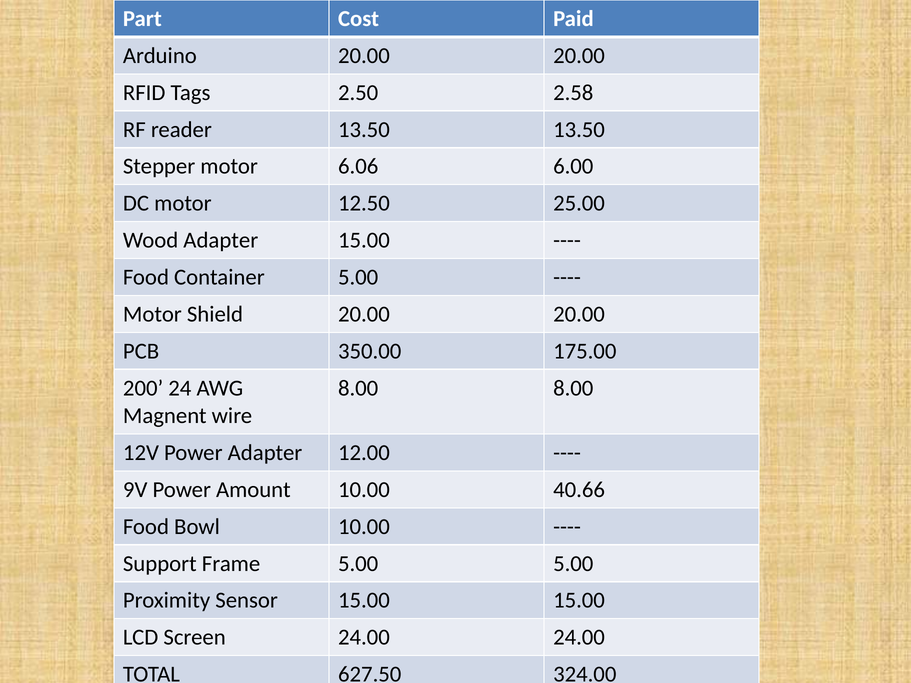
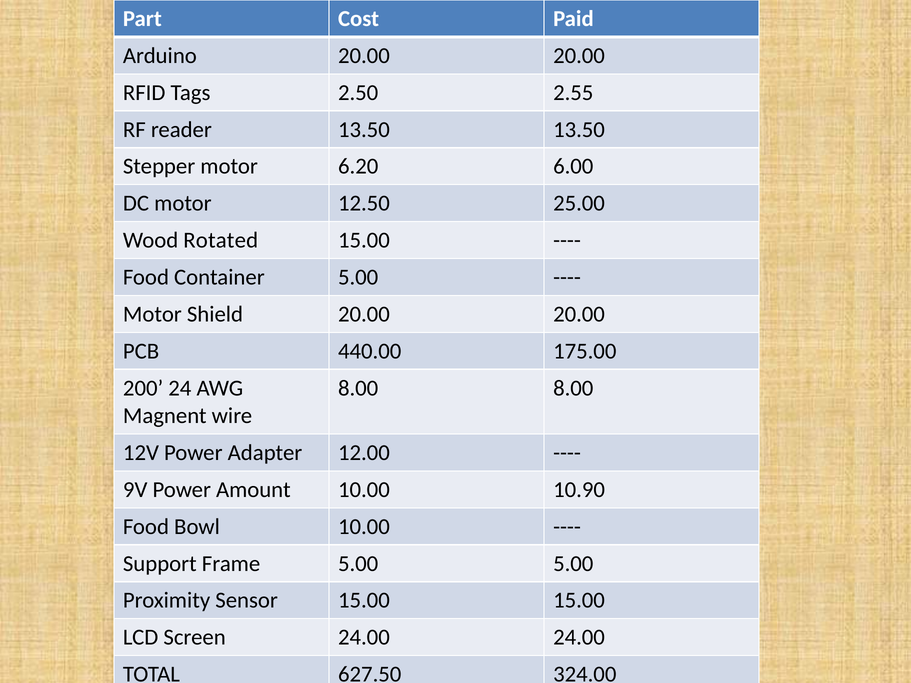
2.58: 2.58 -> 2.55 (573, 93)
6.06: 6.06 -> 6.20 (358, 167)
Wood Adapter: Adapter -> Rotated (221, 240)
350.00: 350.00 -> 440.00 (370, 351)
40.66: 40.66 -> 10.90 (579, 490)
